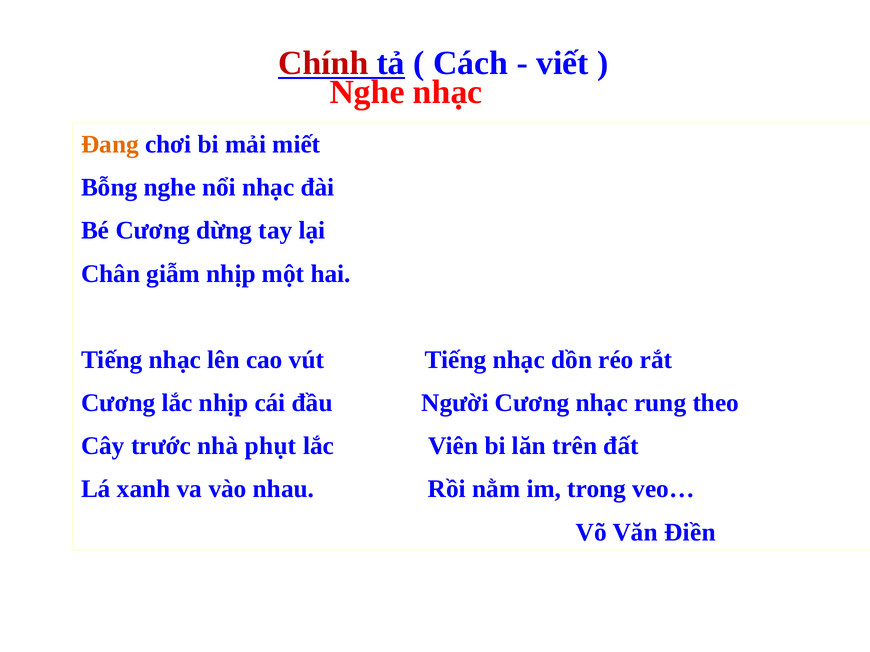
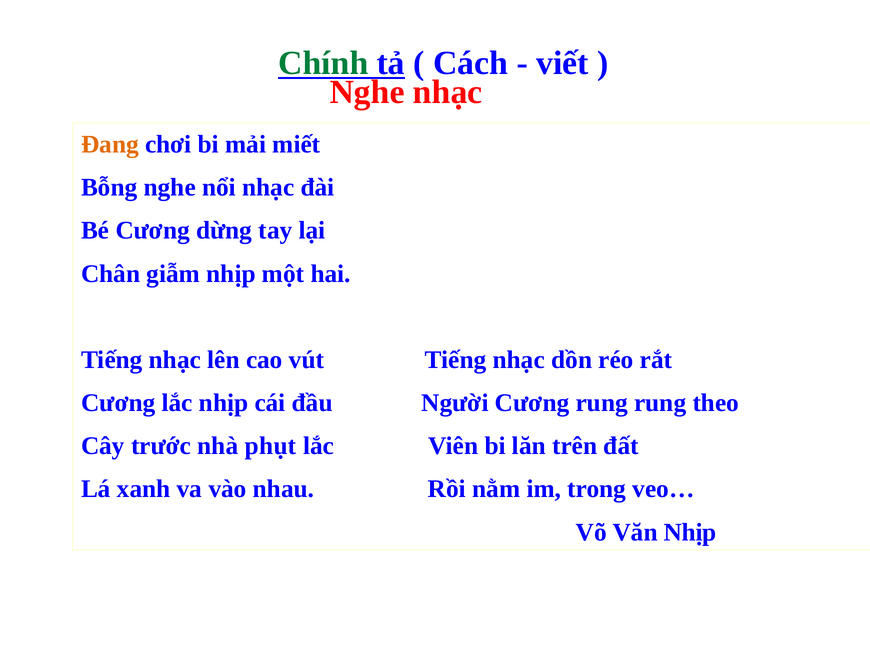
Chính colour: red -> green (323, 63)
Cương nhạc: nhạc -> rung (602, 403)
Văn Điền: Điền -> Nhịp (690, 533)
